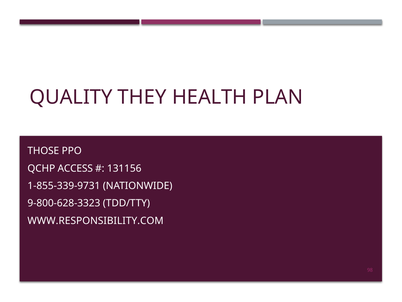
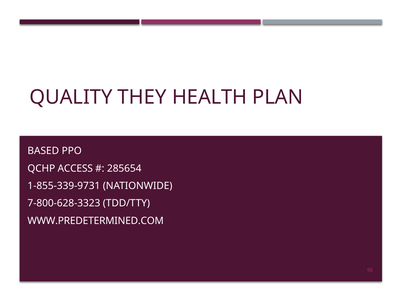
THOSE: THOSE -> BASED (43, 151)
131156: 131156 -> 285654 (124, 168)
9-800-628-3323: 9-800-628-3323 -> 7-800-628-3323 (64, 203)
WWW.RESPONSIBILITY.COM: WWW.RESPONSIBILITY.COM -> WWW.PREDETERMINED.COM (96, 220)
